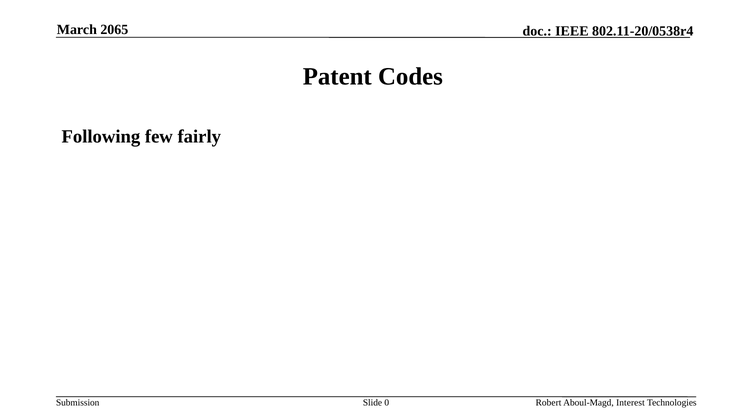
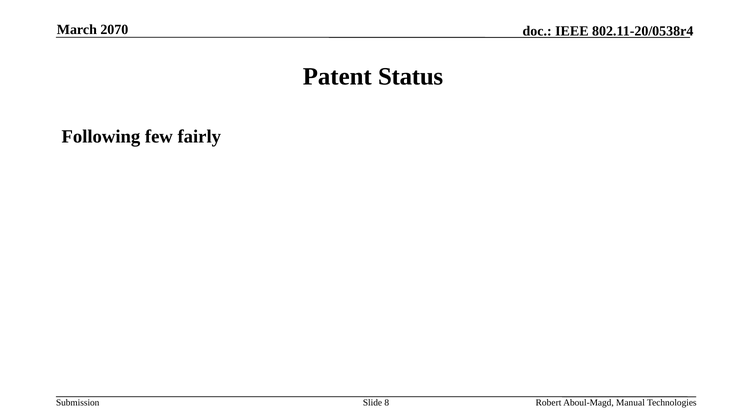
2065: 2065 -> 2070 (114, 30)
Codes: Codes -> Status (411, 76)
0: 0 -> 8 (387, 402)
Interest: Interest -> Manual (630, 402)
